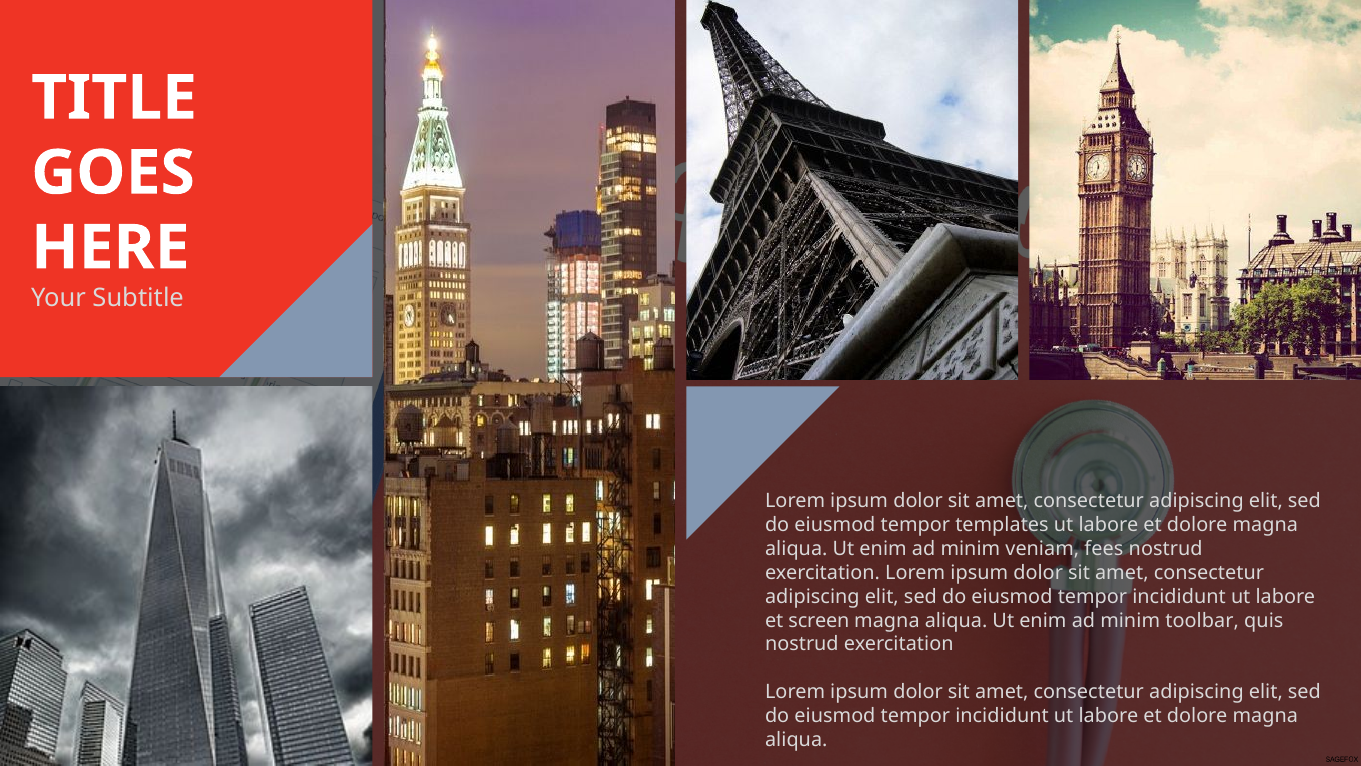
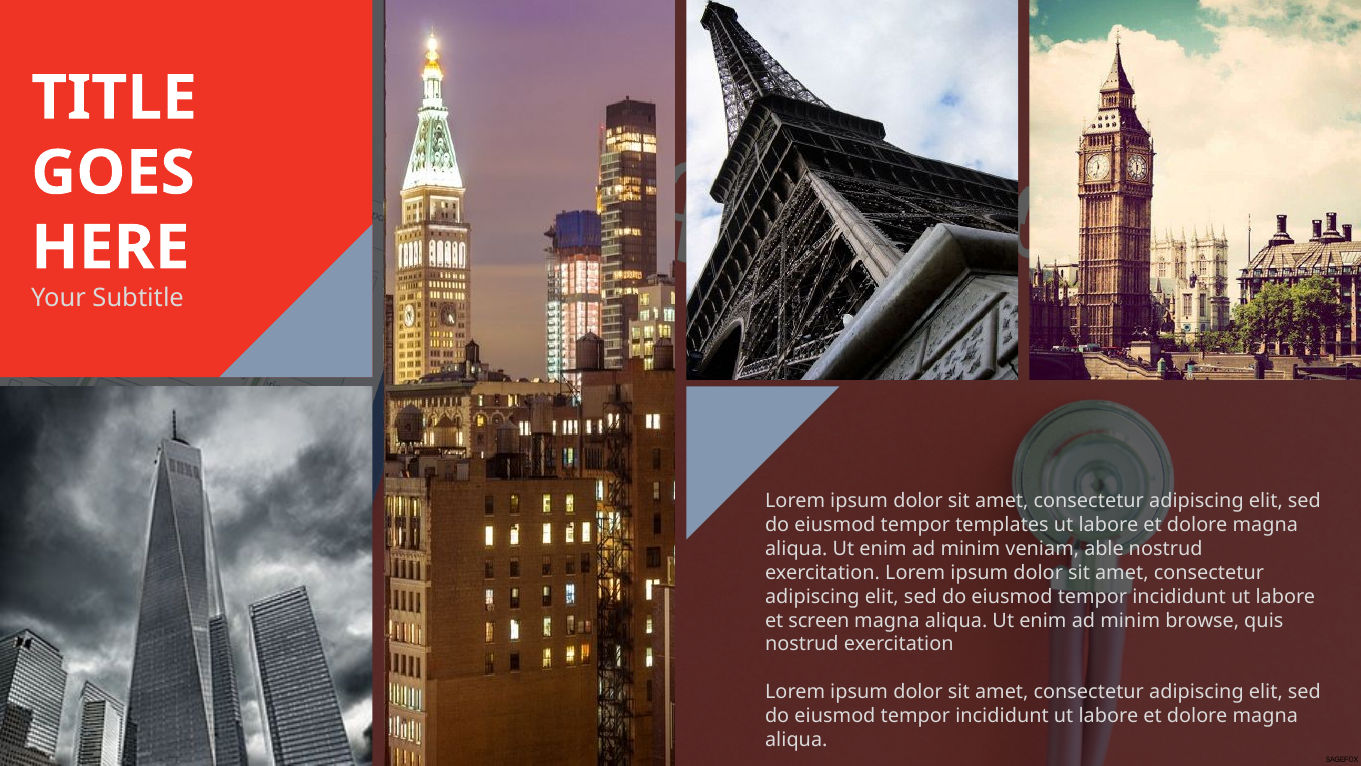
fees: fees -> able (1104, 549)
toolbar: toolbar -> browse (1202, 620)
